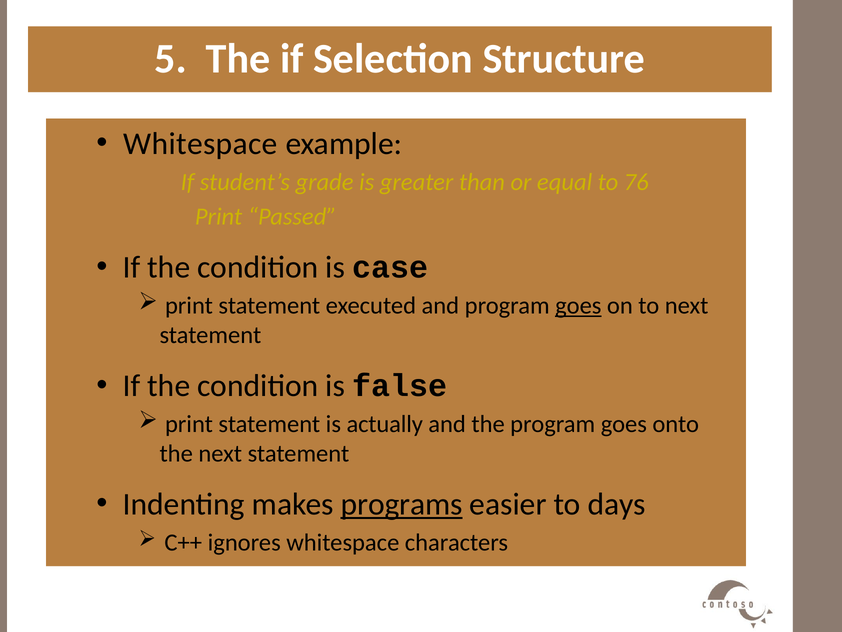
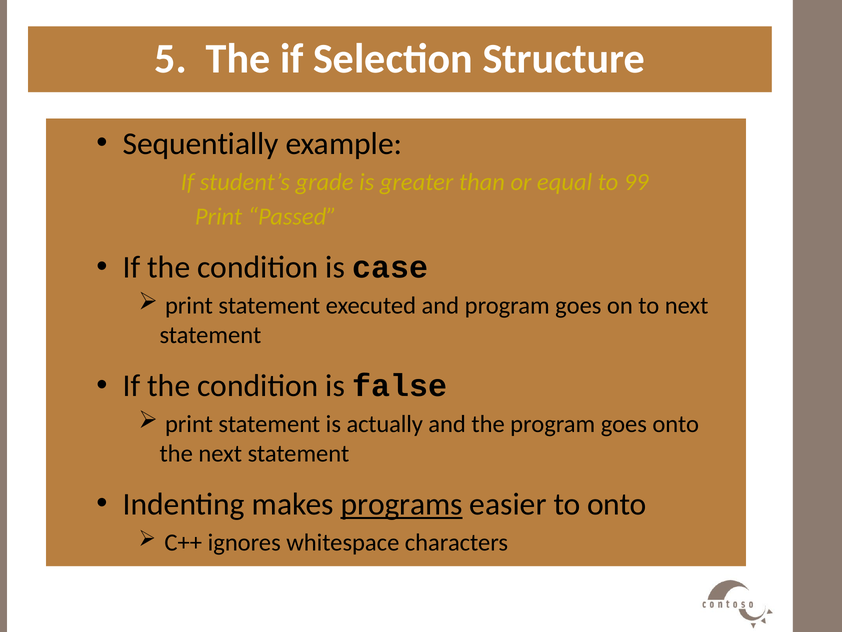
Whitespace: Whitespace -> Sequentially (201, 144)
76: 76 -> 99 (636, 182)
goes underline: present -> none (578, 306)
to days: days -> onto (617, 504)
